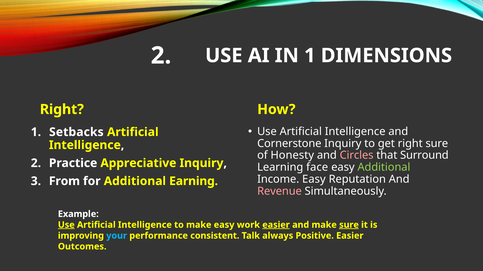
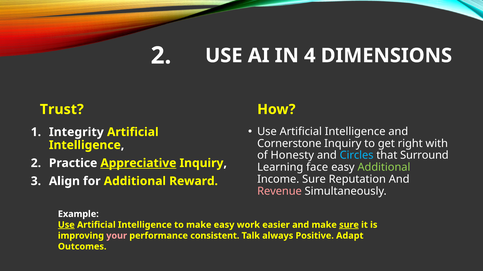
IN 1: 1 -> 4 (310, 56)
Right: Right -> Trust (62, 110)
Setbacks: Setbacks -> Integrity (76, 132)
right sure: sure -> with (437, 144)
Circles colour: pink -> light blue (357, 156)
Appreciative underline: none -> present (138, 163)
Income Easy: Easy -> Sure (314, 180)
From: From -> Align (64, 182)
Earning: Earning -> Reward (194, 182)
easier underline: present -> none (276, 225)
your colour: light blue -> pink (117, 236)
Positive Easier: Easier -> Adapt (350, 236)
